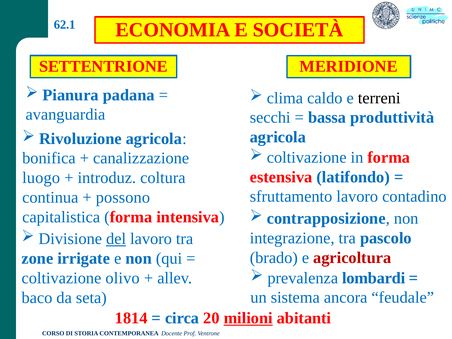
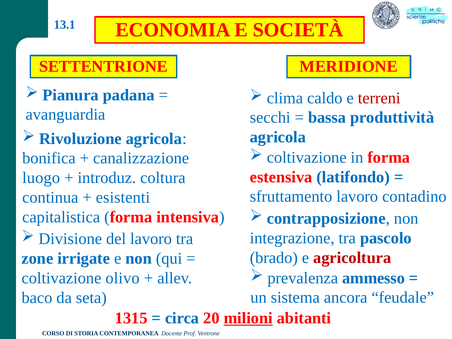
62.1: 62.1 -> 13.1 (65, 25)
terreni colour: black -> red (379, 98)
possono: possono -> esistenti (123, 197)
del underline: present -> none (116, 239)
lombardi: lombardi -> ammesso (374, 278)
1814: 1814 -> 1315 (131, 318)
